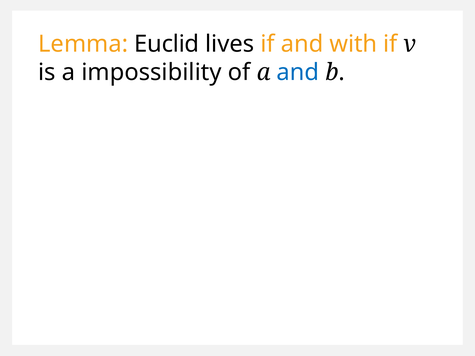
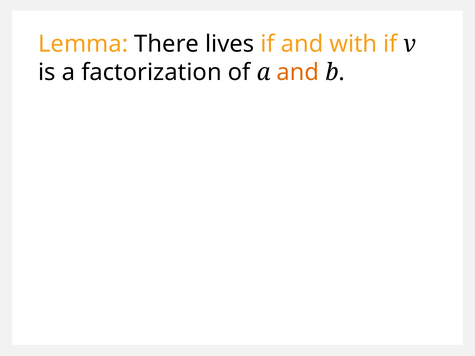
Euclid: Euclid -> There (167, 44)
impossibility: impossibility -> factorization (152, 73)
and colour: blue -> orange (298, 73)
